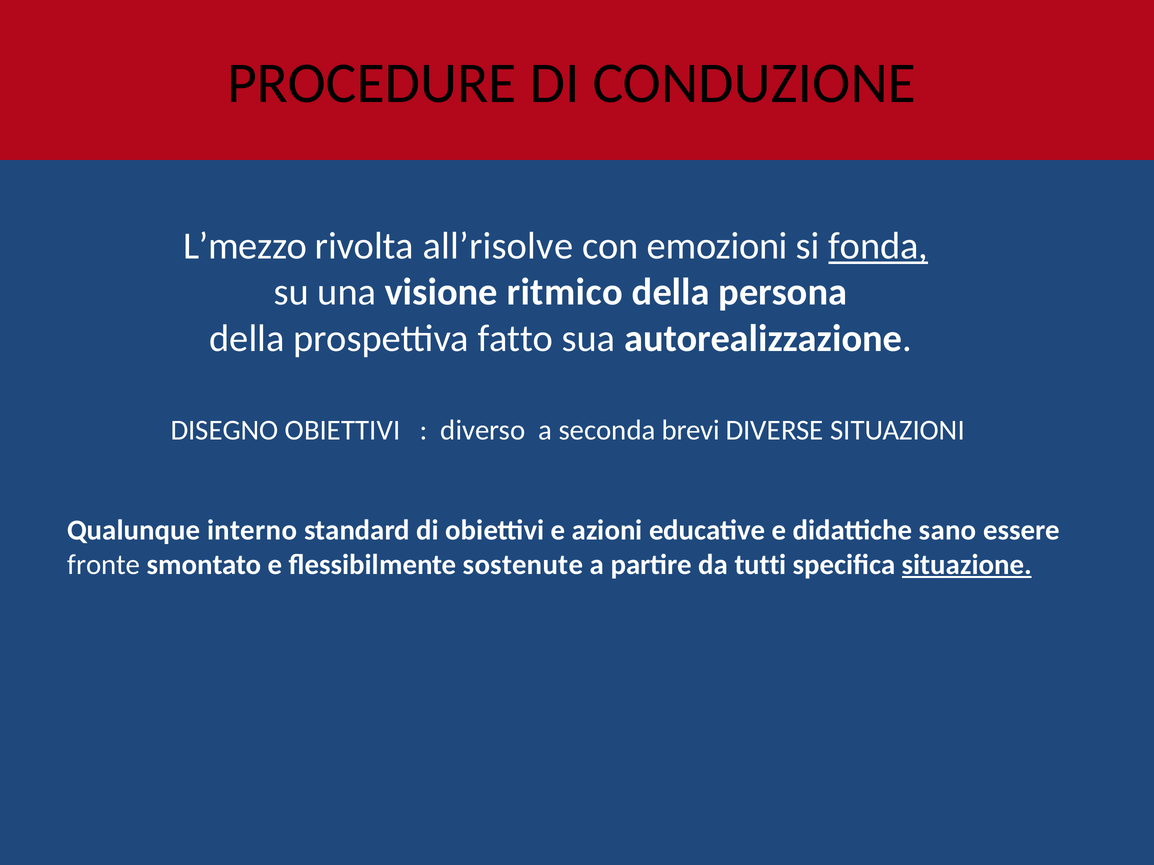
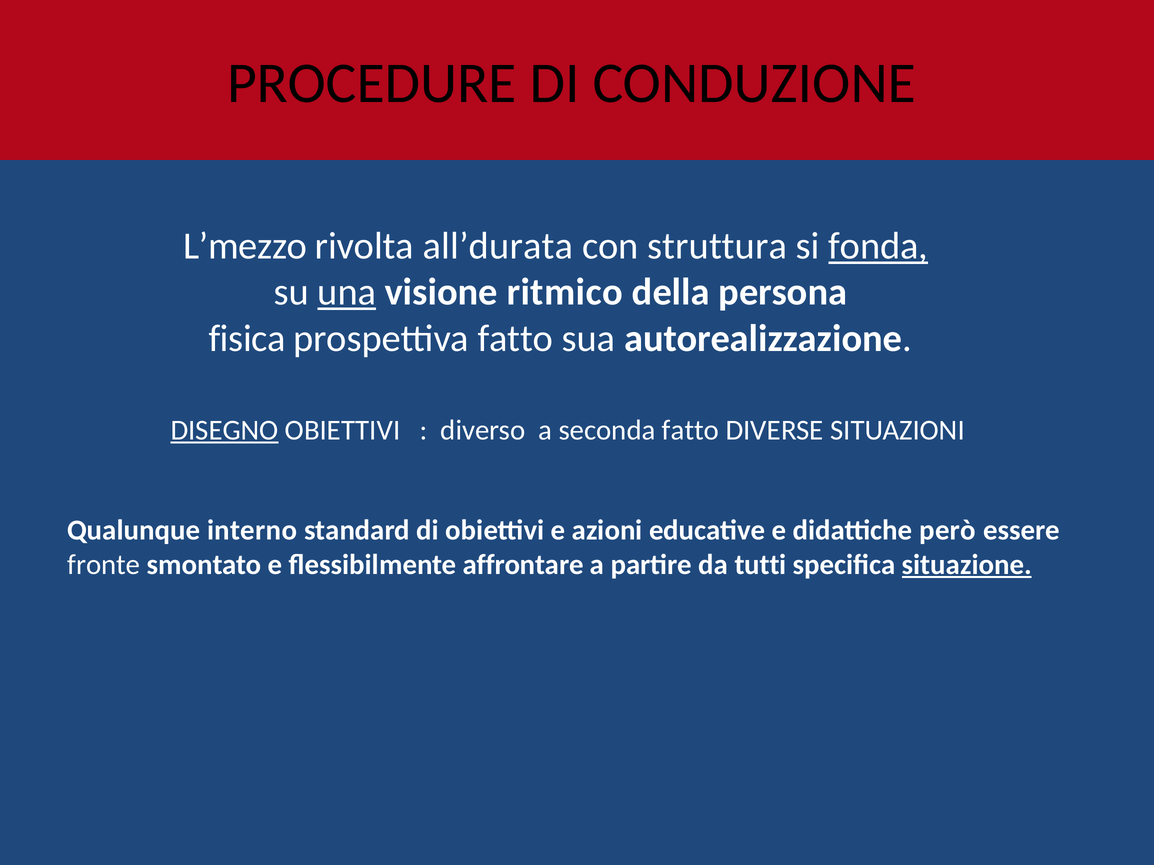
all’risolve: all’risolve -> all’durata (498, 246)
emozioni: emozioni -> struttura (717, 246)
una underline: none -> present (347, 292)
della: della -> fisica (247, 339)
DISEGNO underline: none -> present (225, 430)
seconda brevi: brevi -> fatto (691, 430)
sano: sano -> però (948, 530)
sostenute: sostenute -> affrontare (523, 565)
